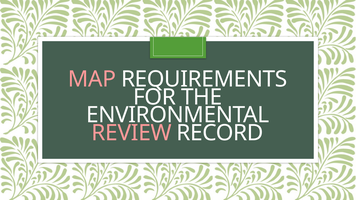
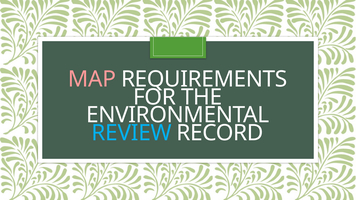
REVIEW colour: pink -> light blue (132, 133)
